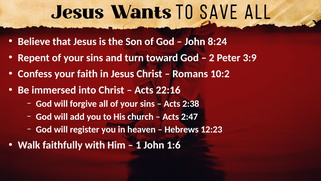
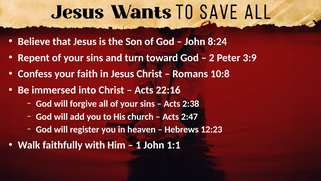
10:2: 10:2 -> 10:8 (220, 74)
1:6: 1:6 -> 1:1 (174, 145)
